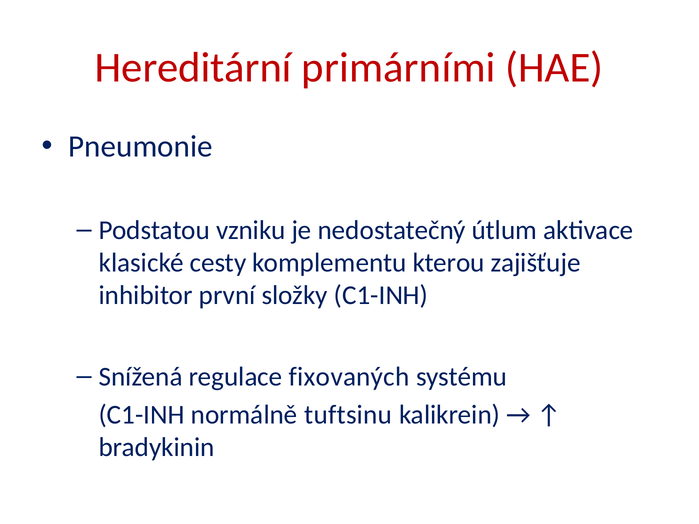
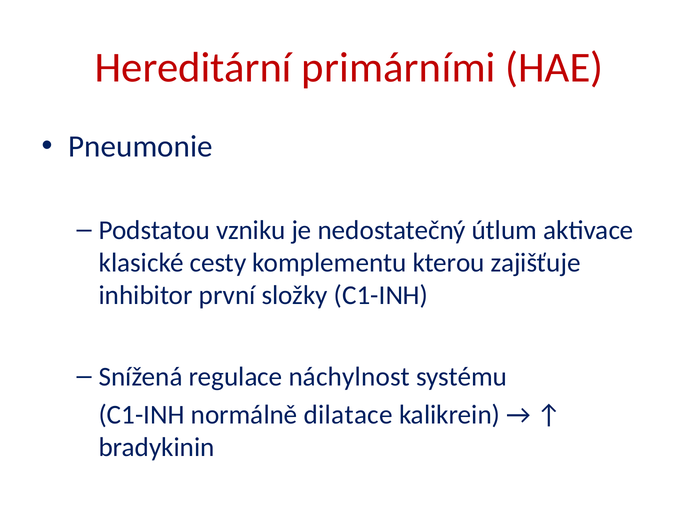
fixovaných: fixovaných -> náchylnost (349, 377)
tuftsinu: tuftsinu -> dilatace (348, 415)
